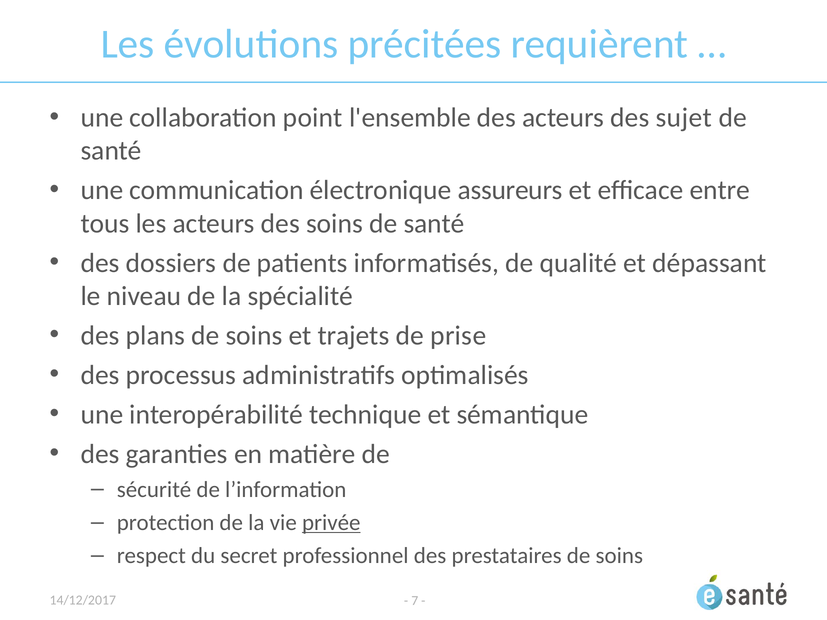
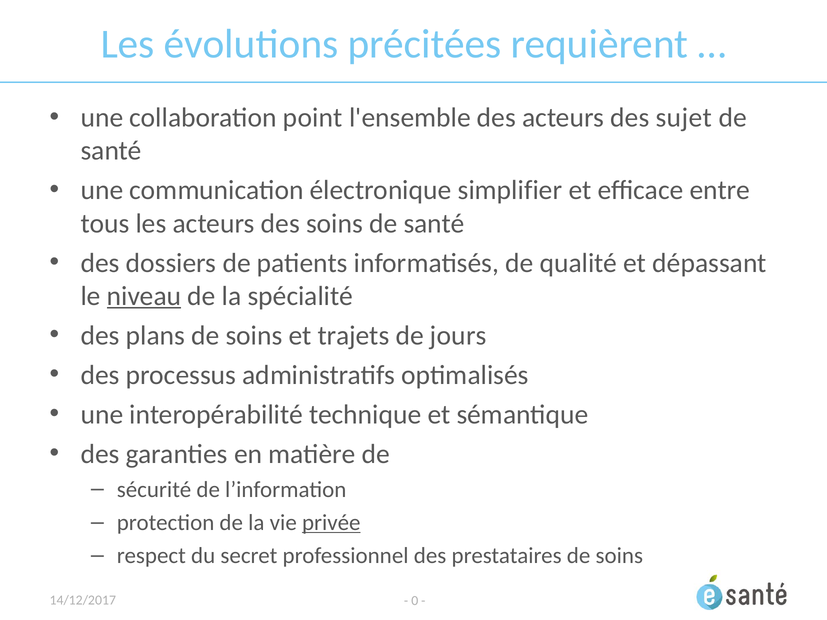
assureurs: assureurs -> simplifier (510, 190)
niveau underline: none -> present (144, 296)
prise: prise -> jours (458, 336)
7: 7 -> 0 (415, 601)
